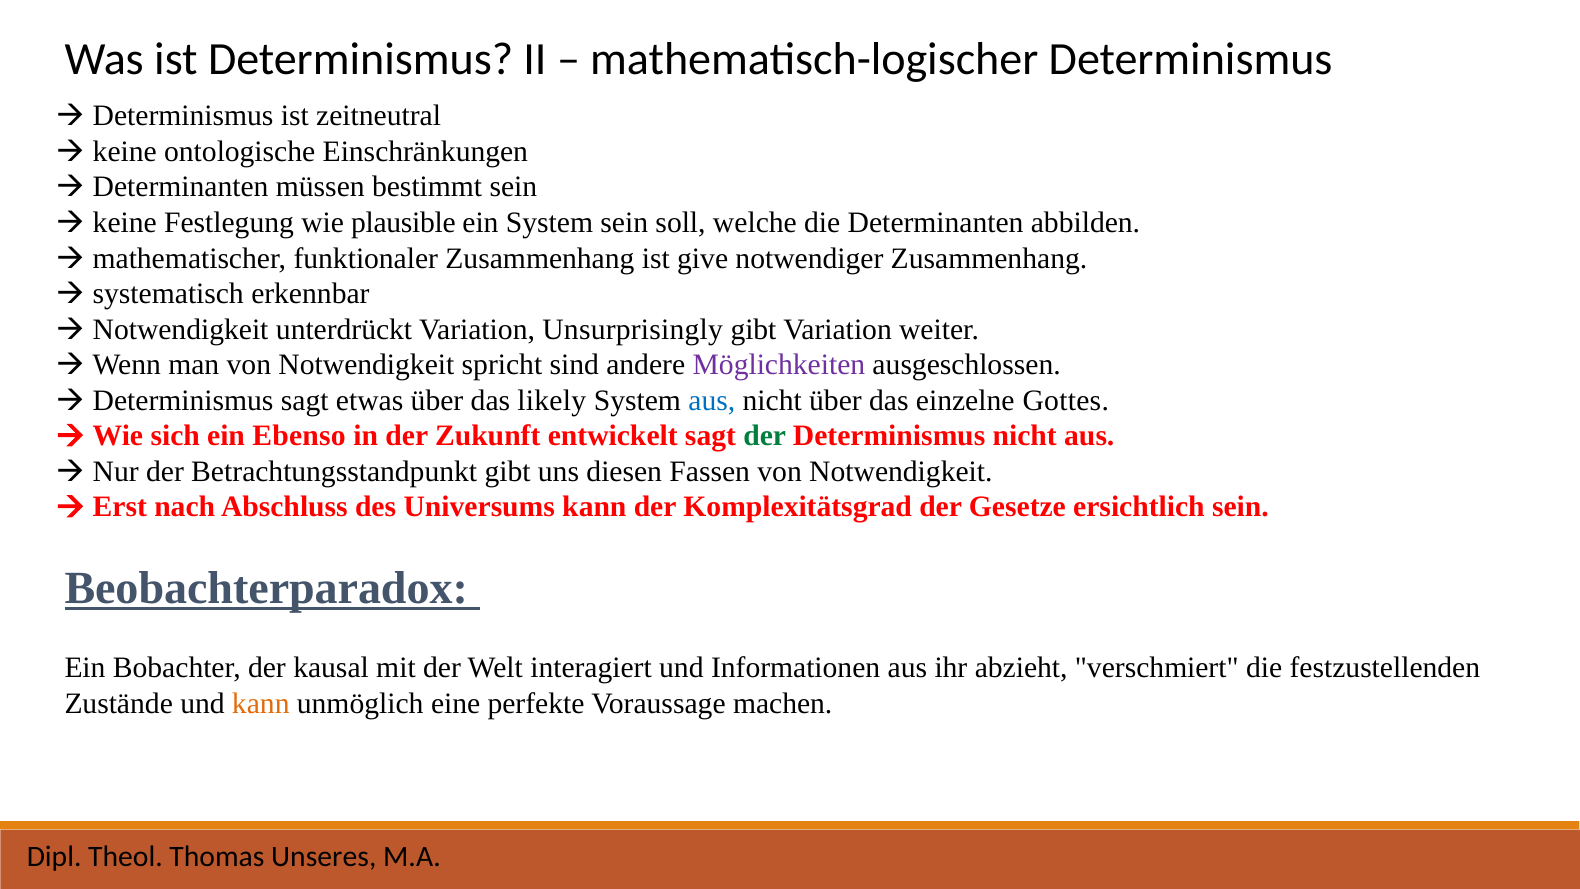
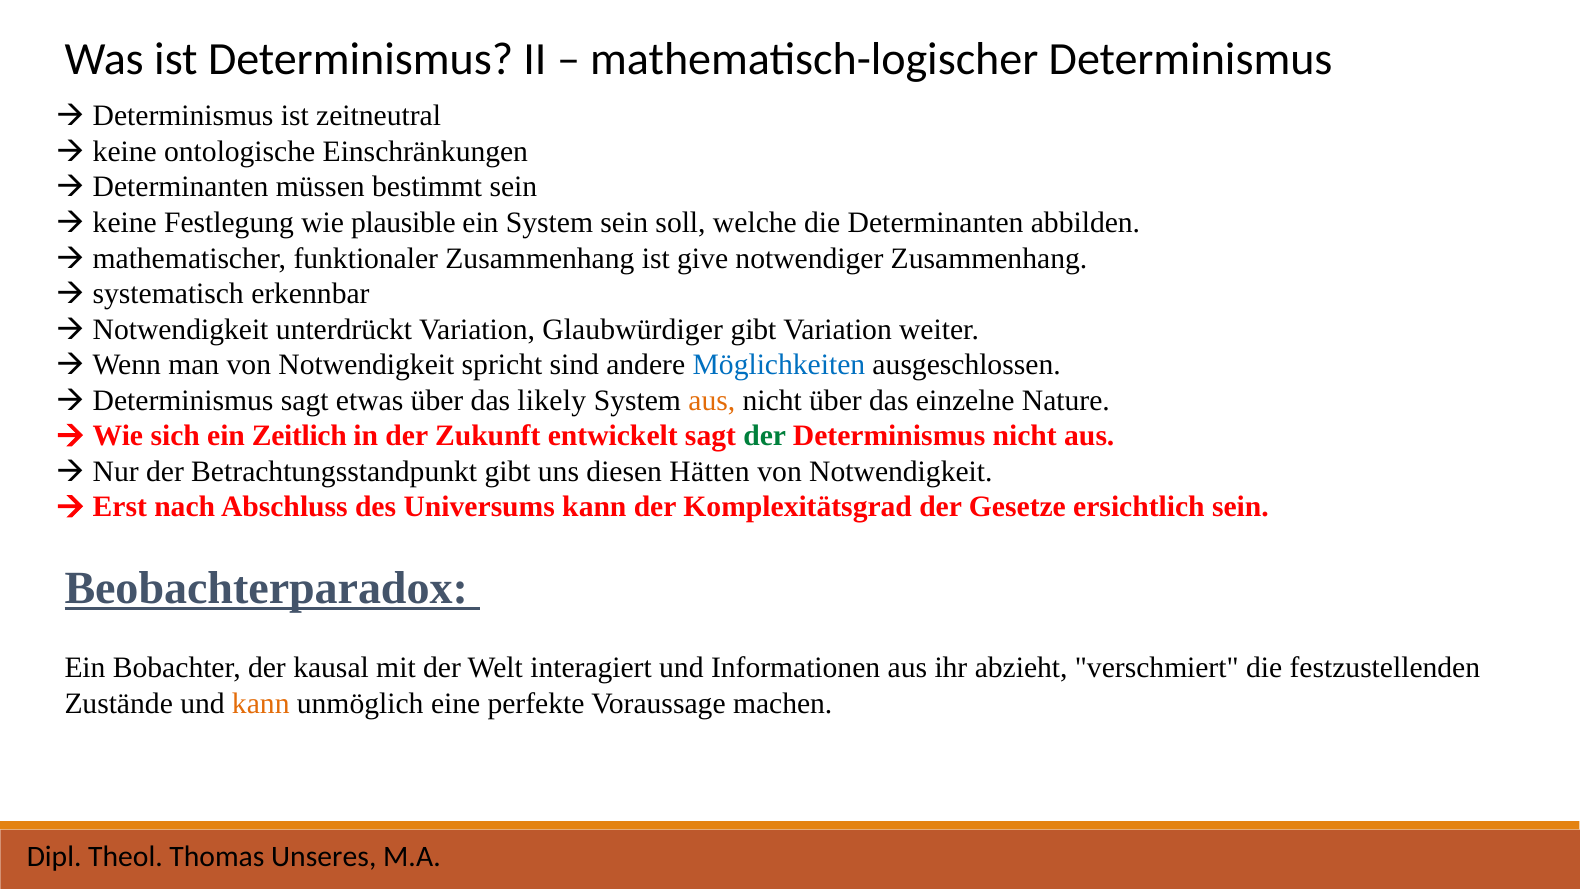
Unsurprisingly: Unsurprisingly -> Glaubwürdiger (633, 329)
Möglichkeiten colour: purple -> blue (779, 365)
aus colour: blue -> orange (712, 400)
Gottes: Gottes -> Nature (1066, 400)
Ebenso: Ebenso -> Zeitlich (299, 436)
Fassen: Fassen -> Hätten (710, 471)
